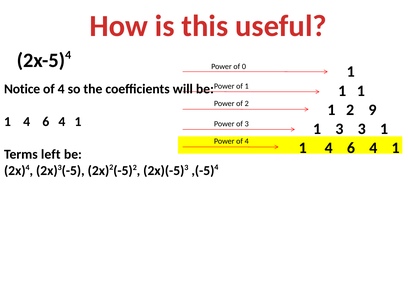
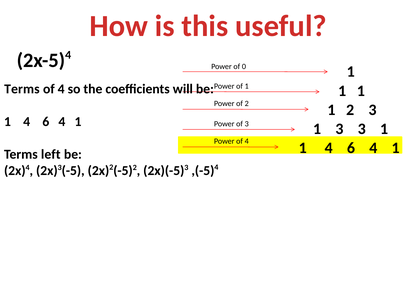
Notice: Notice -> Terms (22, 89)
2 9: 9 -> 3 (372, 110)
